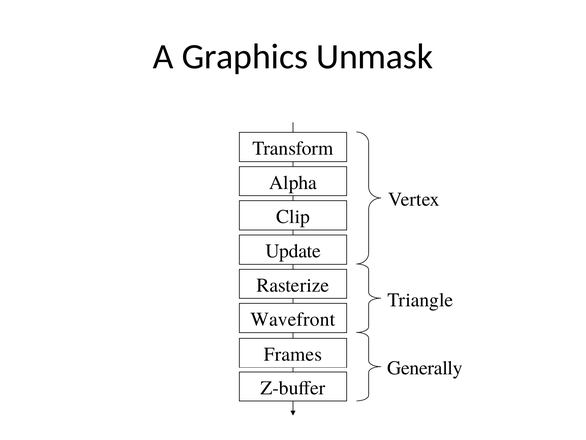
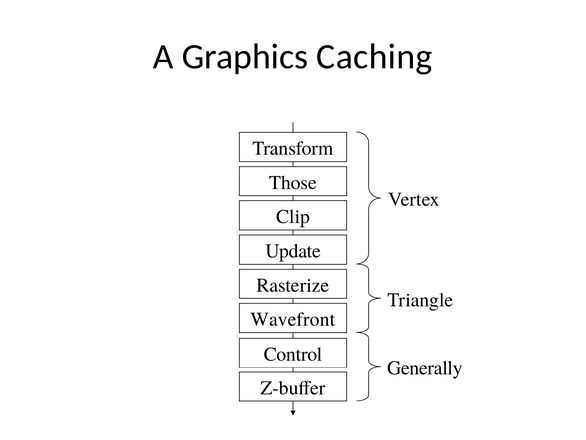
Unmask: Unmask -> Caching (374, 57)
Alpha: Alpha -> Those (293, 182)
Frames: Frames -> Control (293, 354)
